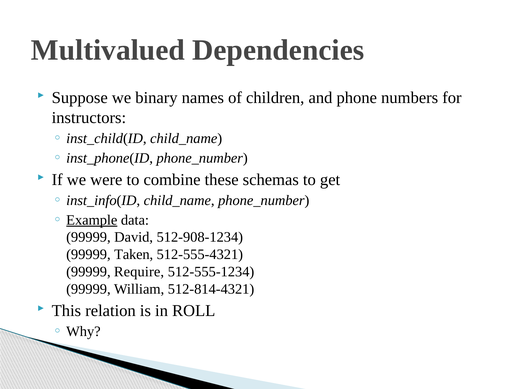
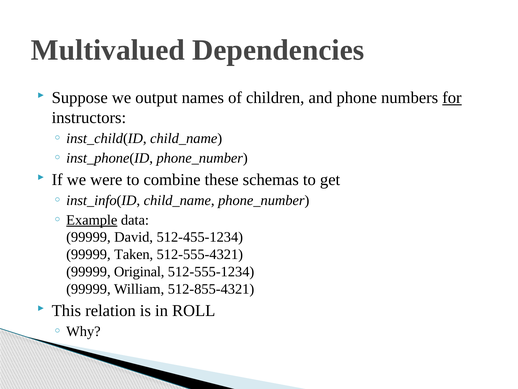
binary: binary -> output (156, 98)
for underline: none -> present (452, 98)
512-908-1234: 512-908-1234 -> 512-455-1234 (200, 237)
Require: Require -> Original (139, 271)
512-814-4321: 512-814-4321 -> 512-855-4321 (211, 289)
